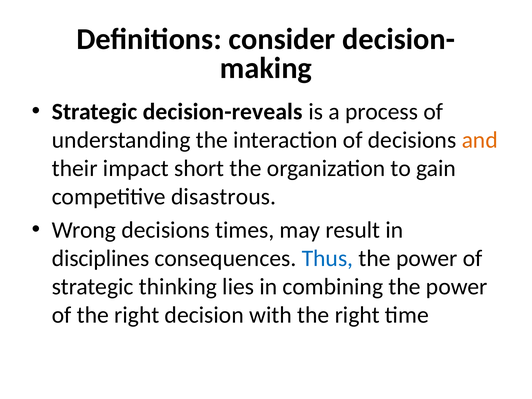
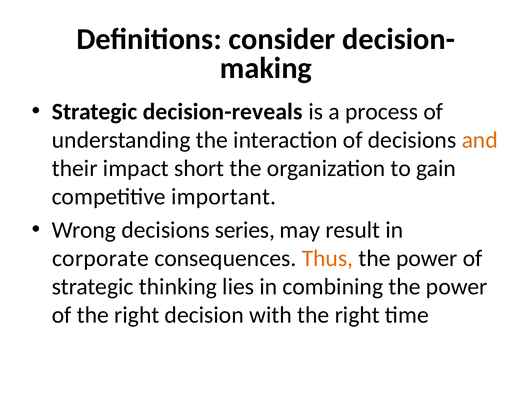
disastrous: disastrous -> important (224, 197)
times: times -> series (245, 230)
disciplines: disciplines -> corporate (100, 258)
Thus colour: blue -> orange (327, 258)
